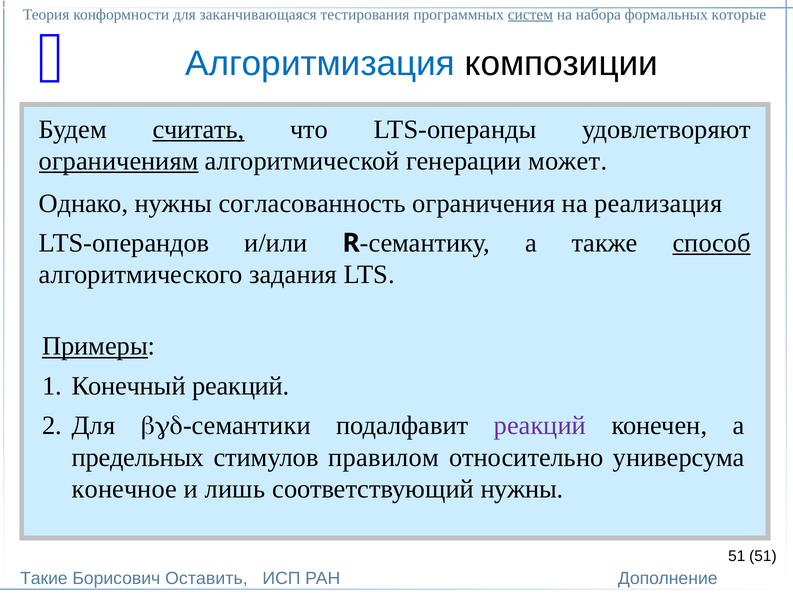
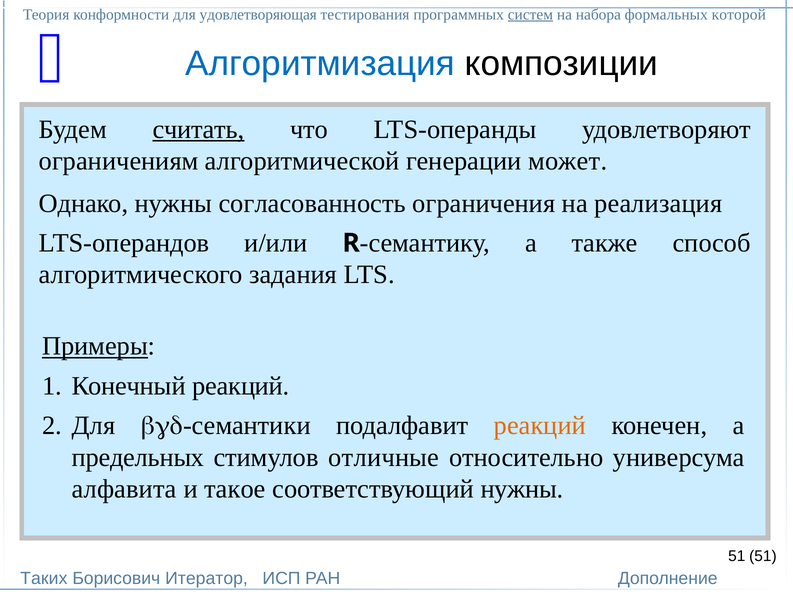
заканчивающаяся: заканчивающаяся -> удовлетворяющая (258, 14)
которые: которые -> которой (739, 14)
ограничениям underline: present -> none (119, 161)
способ underline: present -> none (712, 243)
реакций colour: purple -> orange (540, 425)
правилом: правилом -> отличные (384, 457)
конечное: конечное -> алфавита (124, 489)
лишь: лишь -> такое (235, 489)
Такие: Такие -> Таких (44, 578)
Оставить: Оставить -> Итератор (207, 578)
